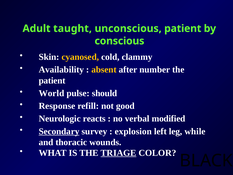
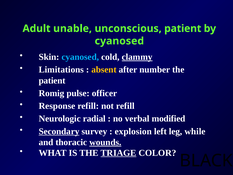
taught: taught -> unable (73, 28)
conscious: conscious -> cyanosed (119, 41)
cyanosed colour: yellow -> light blue (80, 57)
clammy underline: none -> present (137, 57)
Availability: Availability -> Limitations (61, 70)
World: World -> Romig (52, 93)
should: should -> officer (104, 93)
not good: good -> refill (125, 106)
reacts: reacts -> radial (94, 118)
wounds underline: none -> present (105, 142)
